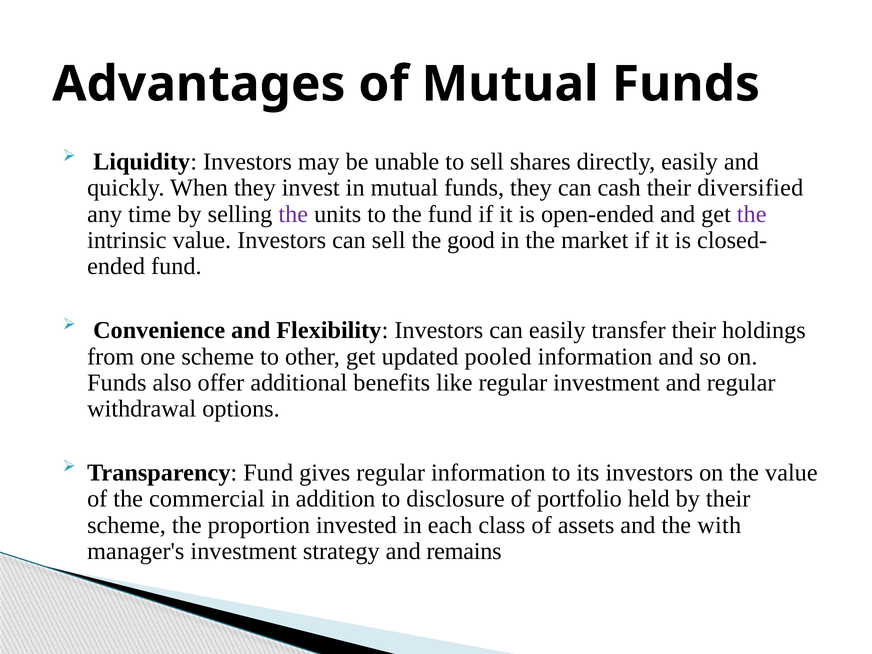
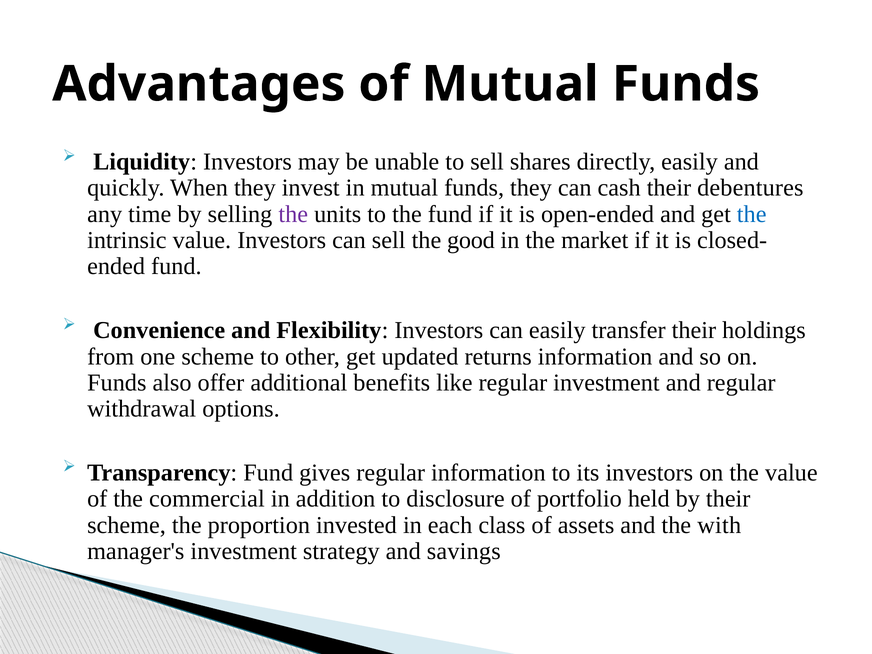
diversified: diversified -> debentures (750, 188)
the colour: purple -> blue (752, 214)
pooled: pooled -> returns (498, 357)
remains: remains -> savings (464, 551)
